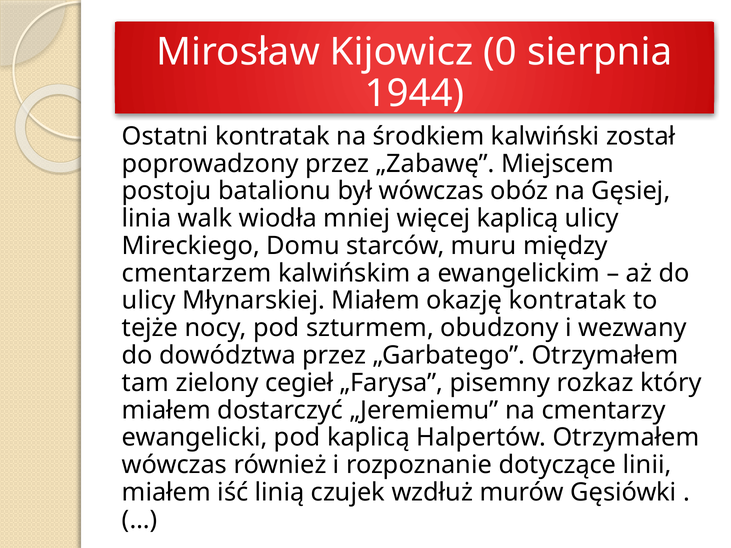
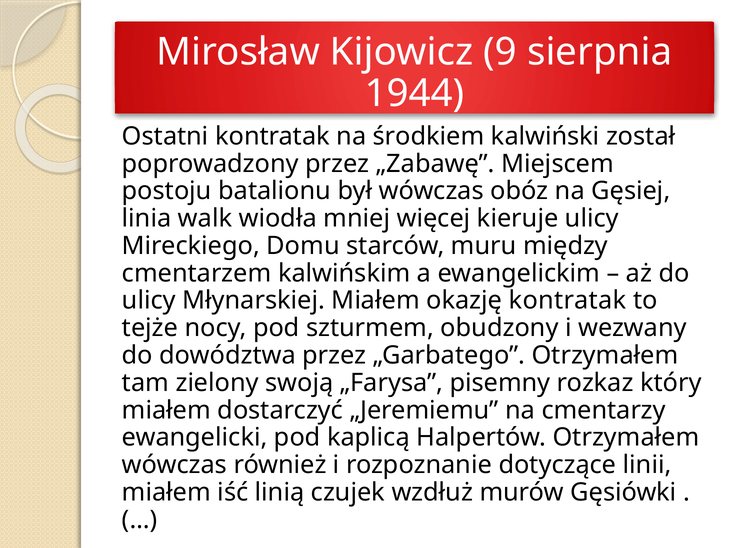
0: 0 -> 9 (500, 52)
więcej kaplicą: kaplicą -> kieruje (518, 219)
cegieł: cegieł -> swoją (299, 383)
